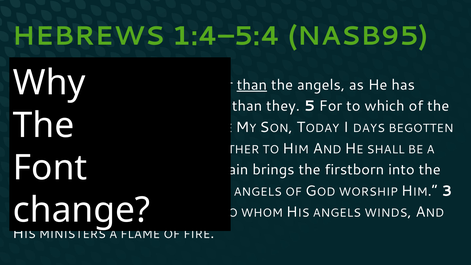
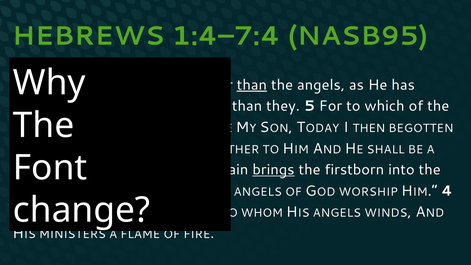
1:4–5:4: 1:4–5:4 -> 1:4–7:4 (226, 36)
DAYS: DAYS -> THEN (369, 128)
brings underline: none -> present (273, 170)
3: 3 -> 4 (447, 191)
